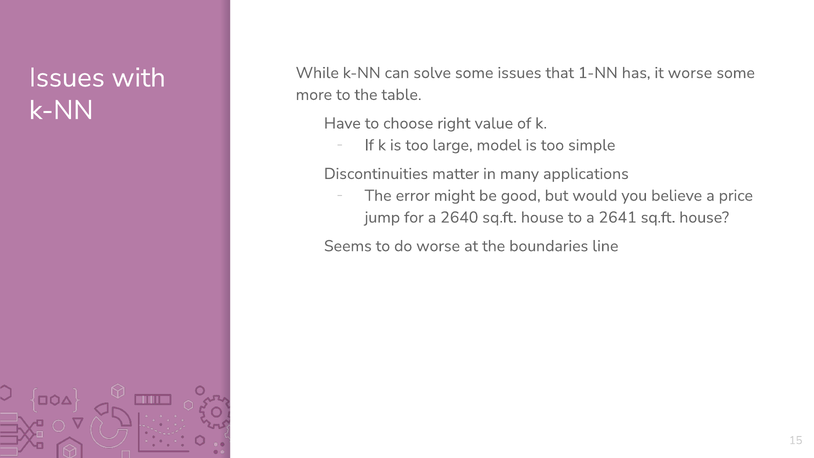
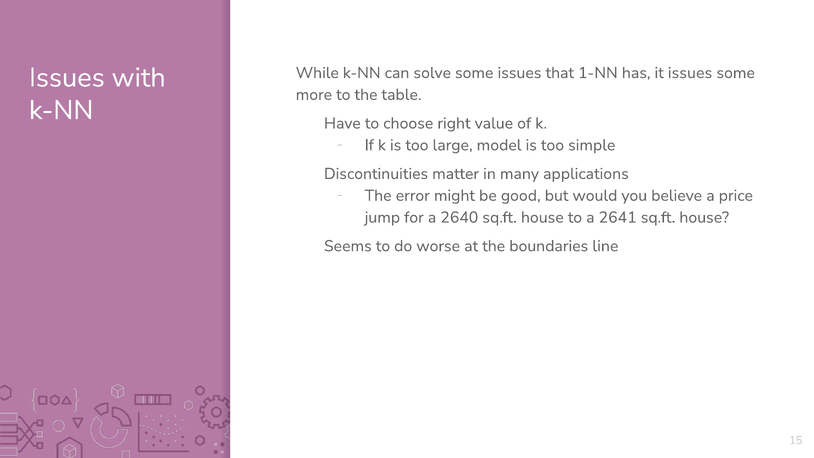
it worse: worse -> issues (690, 73)
